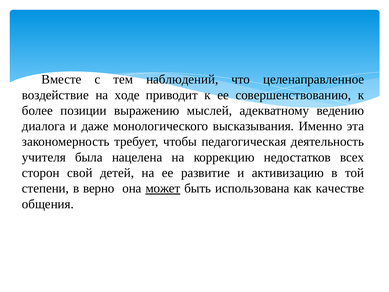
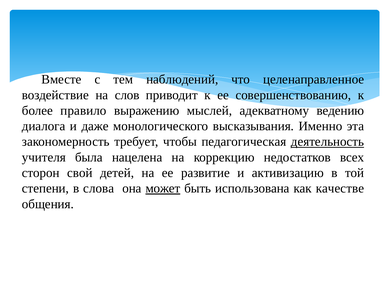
ходе: ходе -> слов (127, 95)
позиции: позиции -> правило (83, 110)
деятельность underline: none -> present (327, 142)
верно: верно -> слова (99, 188)
